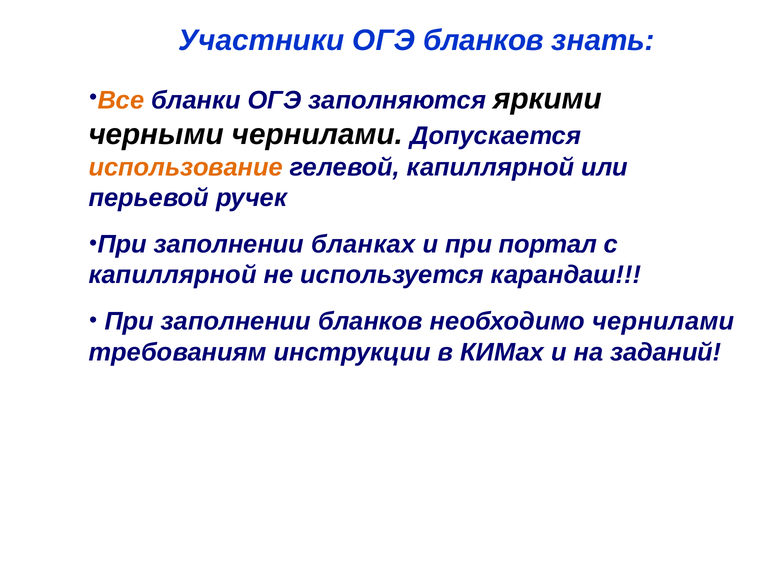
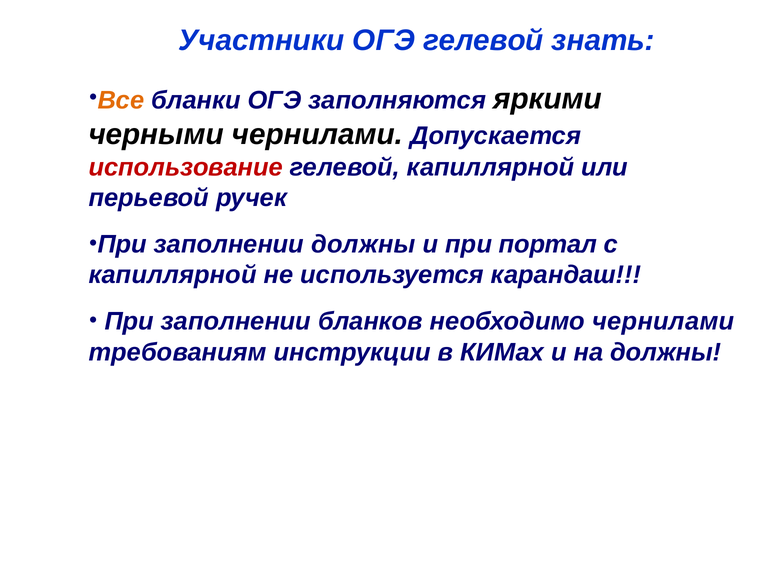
ОГЭ бланков: бланков -> гелевой (483, 40)
использование colour: orange -> red (186, 167)
заполнении бланках: бланках -> должны (363, 245)
на заданий: заданий -> должны (666, 352)
